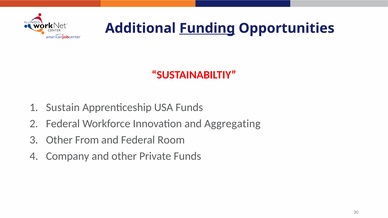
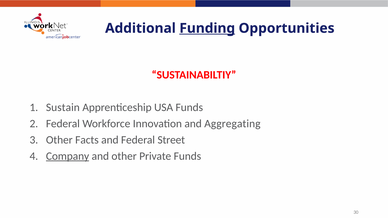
From: From -> Facts (87, 140)
Room: Room -> Street (171, 140)
Company underline: none -> present (68, 156)
